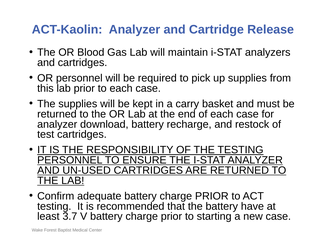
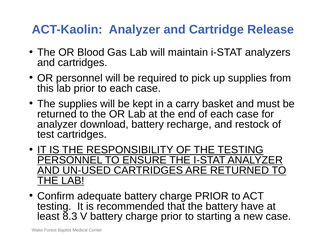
3.7: 3.7 -> 8.3 (70, 216)
